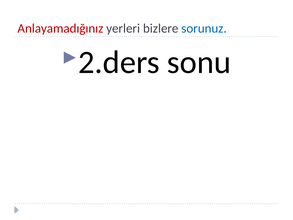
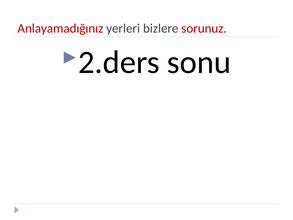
sorunuz colour: blue -> red (204, 28)
